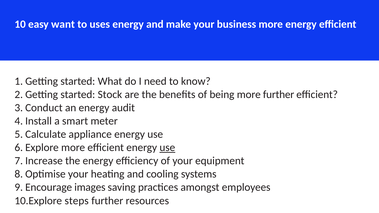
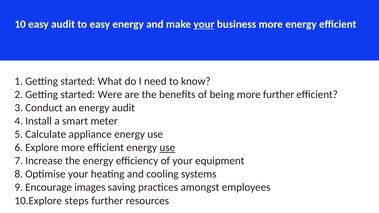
easy want: want -> audit (63, 24)
to uses: uses -> easy (100, 24)
your underline: none -> present (204, 24)
Stock: Stock -> Were (110, 95)
